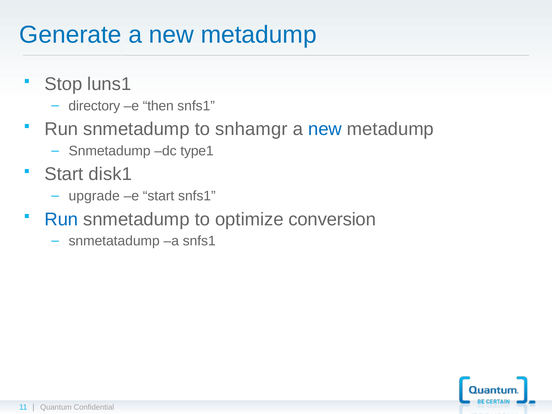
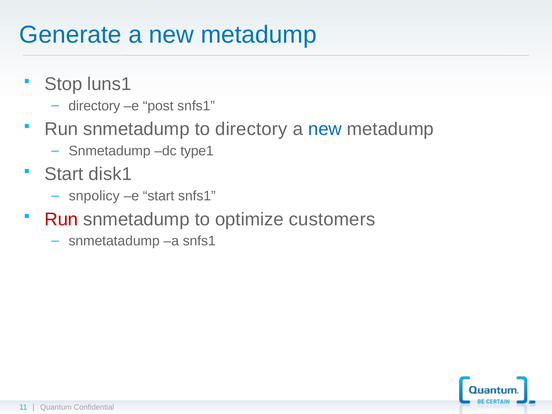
then: then -> post (158, 106)
to snhamgr: snhamgr -> directory (251, 129)
upgrade: upgrade -> snpolicy (94, 196)
Run colour: blue -> red (61, 219)
conversion: conversion -> customers (332, 219)
